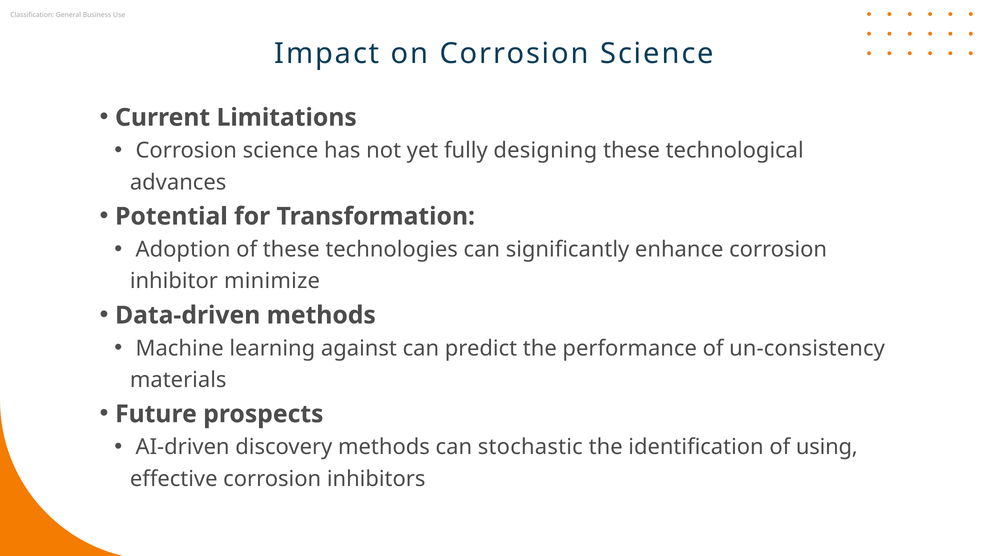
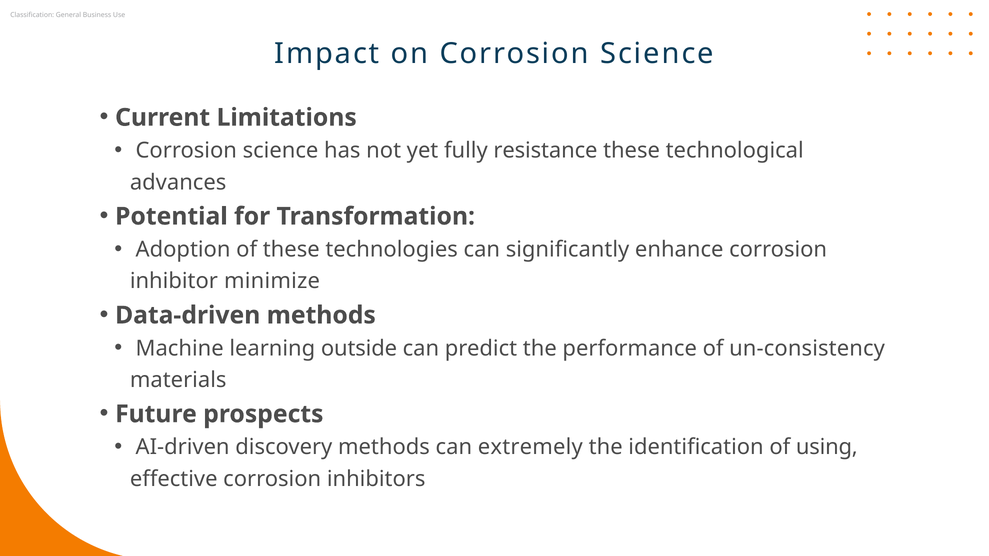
designing: designing -> resistance (545, 151)
against: against -> outside (359, 349)
stochastic: stochastic -> extremely (530, 447)
